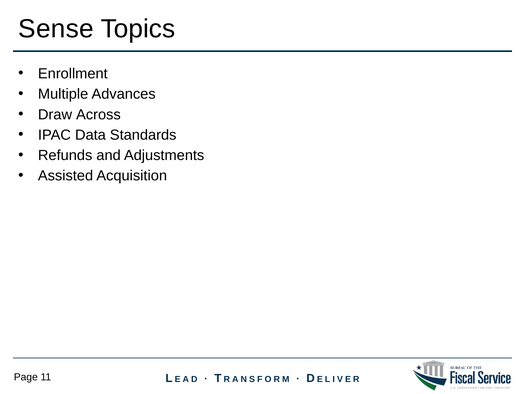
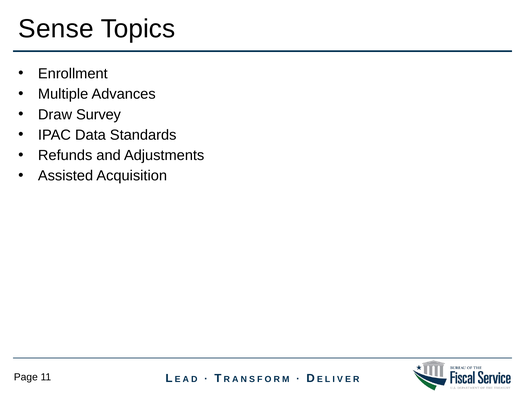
Across: Across -> Survey (98, 114)
